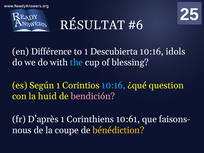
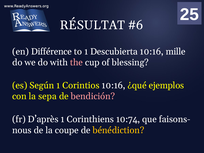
idols: idols -> mille (176, 52)
the colour: light blue -> pink (76, 62)
10:16 colour: light blue -> white (113, 85)
question: question -> ejemplos (166, 85)
huid: huid -> sepa (47, 96)
10:61: 10:61 -> 10:74 (128, 119)
